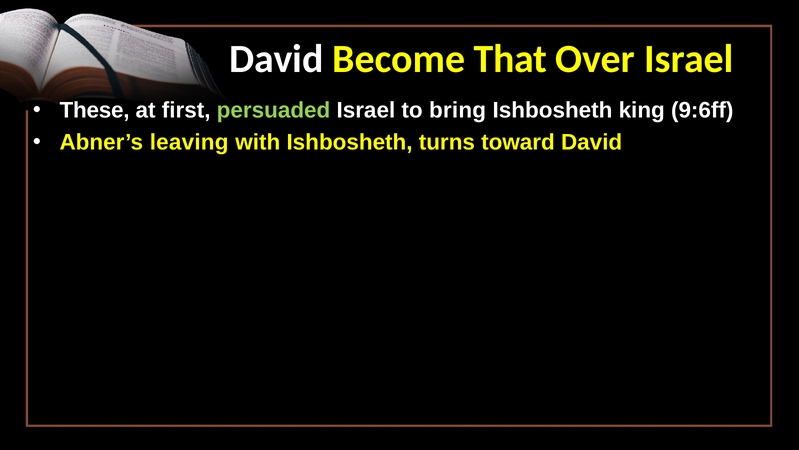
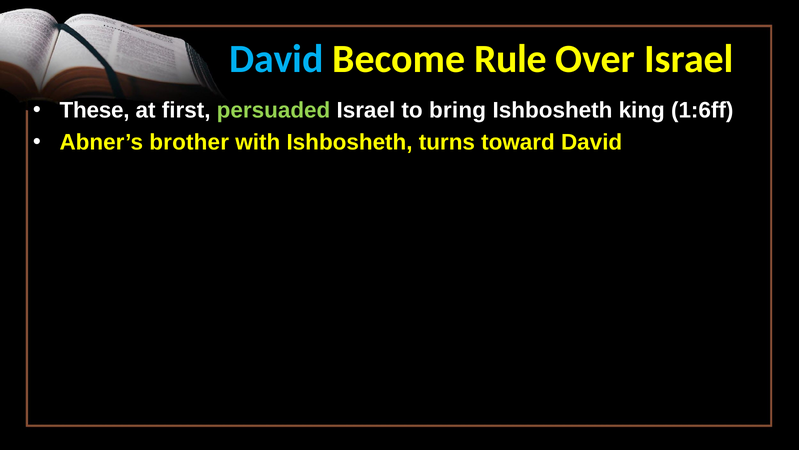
David colour: white -> light blue (276, 59)
That: That -> Rule (511, 59)
9:6ff: 9:6ff -> 1:6ff (702, 110)
leaving: leaving -> brother (189, 142)
